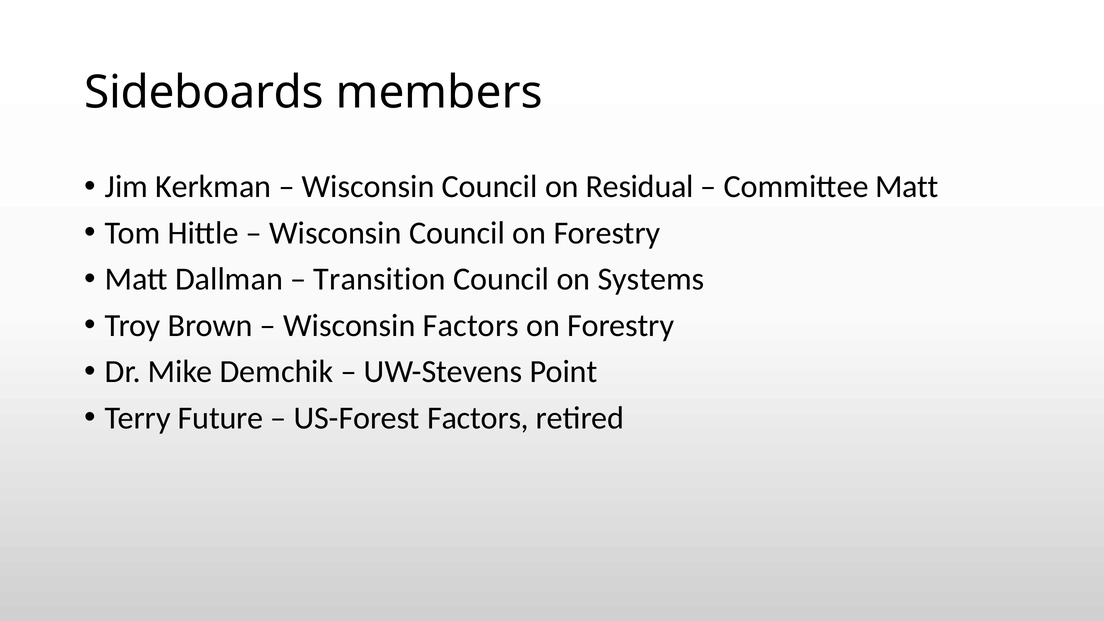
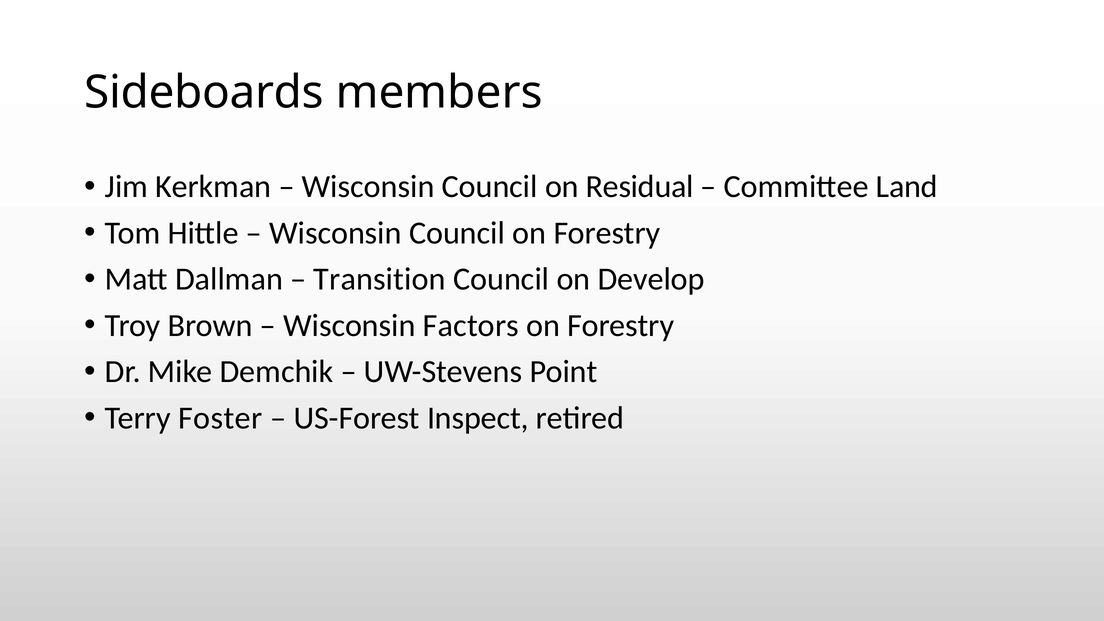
Committee Matt: Matt -> Land (907, 187)
Systems: Systems -> Develop (651, 279)
Future: Future -> Foster (220, 418)
US-Forest Factors: Factors -> Inspect (478, 418)
